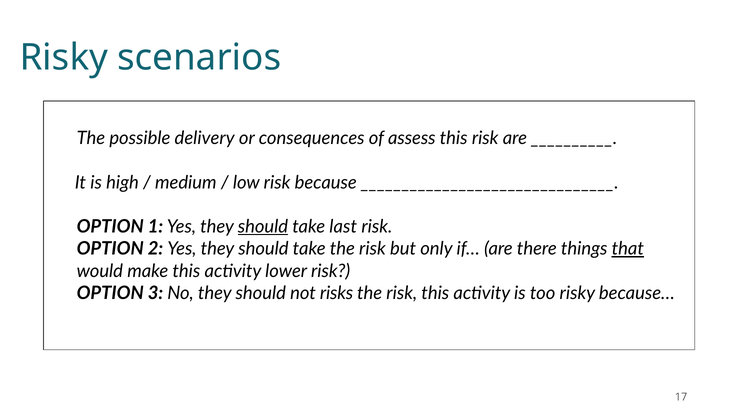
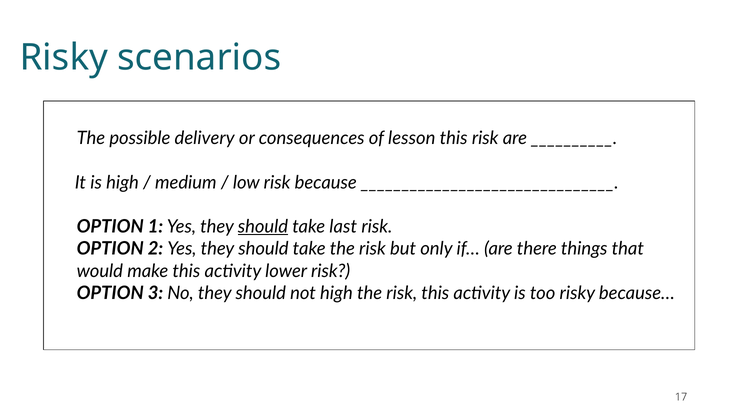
assess: assess -> lesson (412, 138)
that underline: present -> none (628, 249)
not risks: risks -> high (336, 293)
